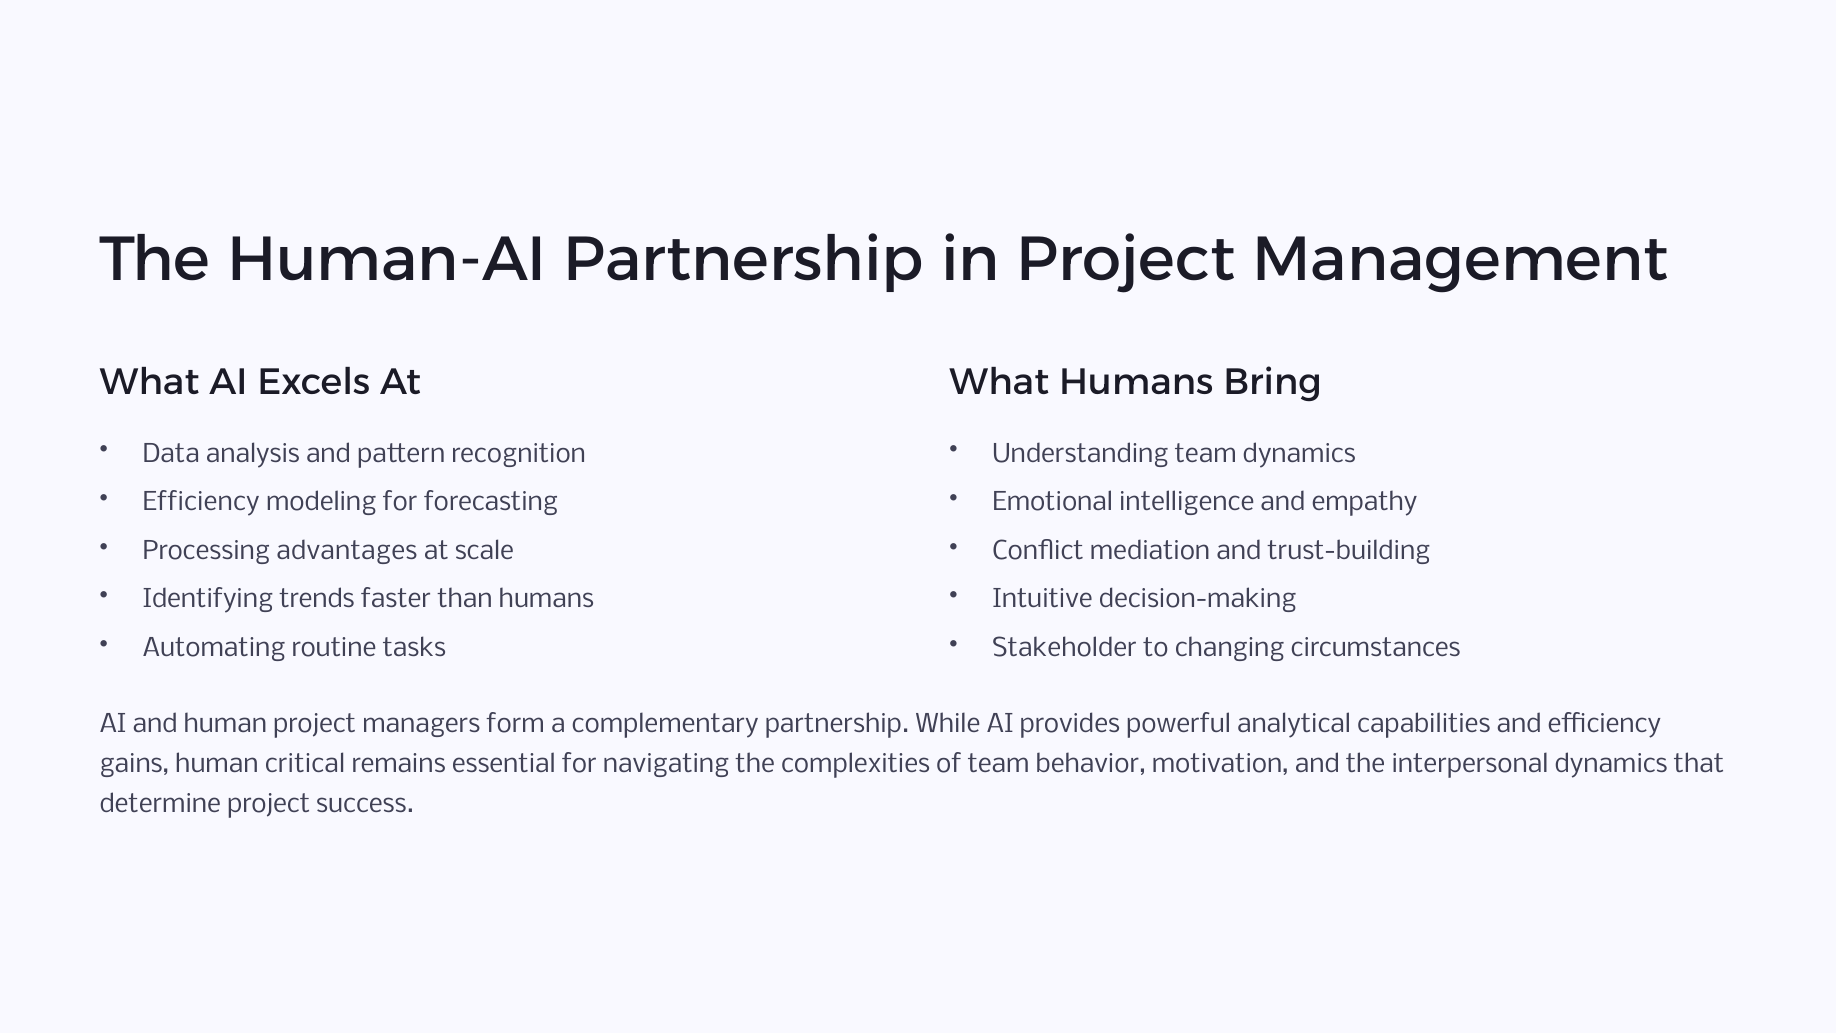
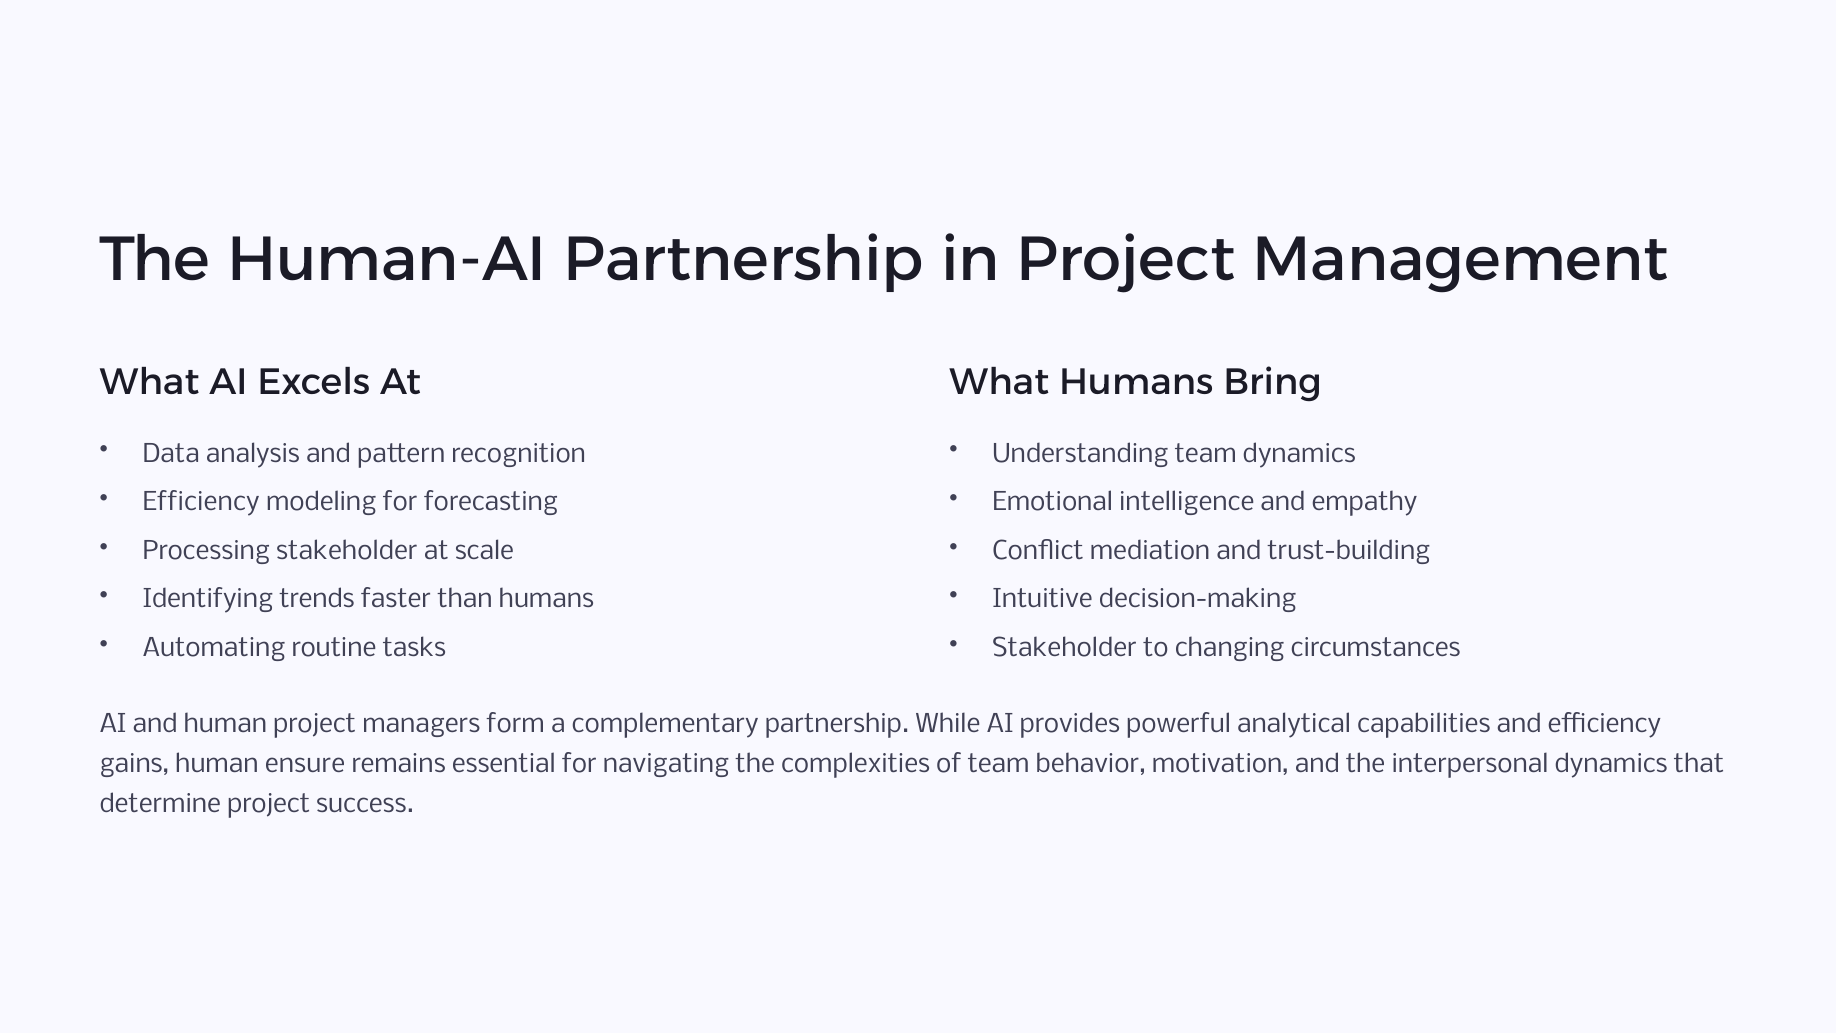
Processing advantages: advantages -> stakeholder (347, 551)
critical: critical -> ensure (305, 764)
